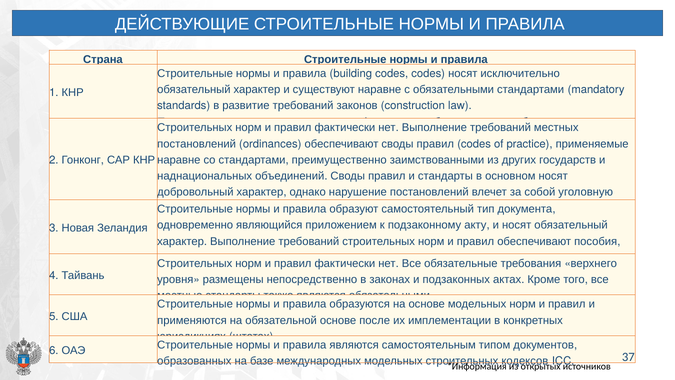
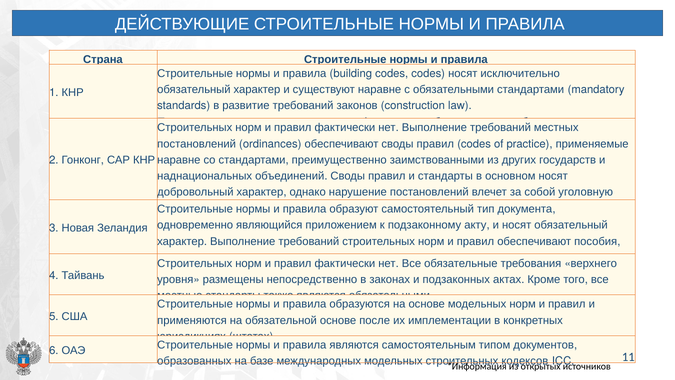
37: 37 -> 11 (628, 357)
